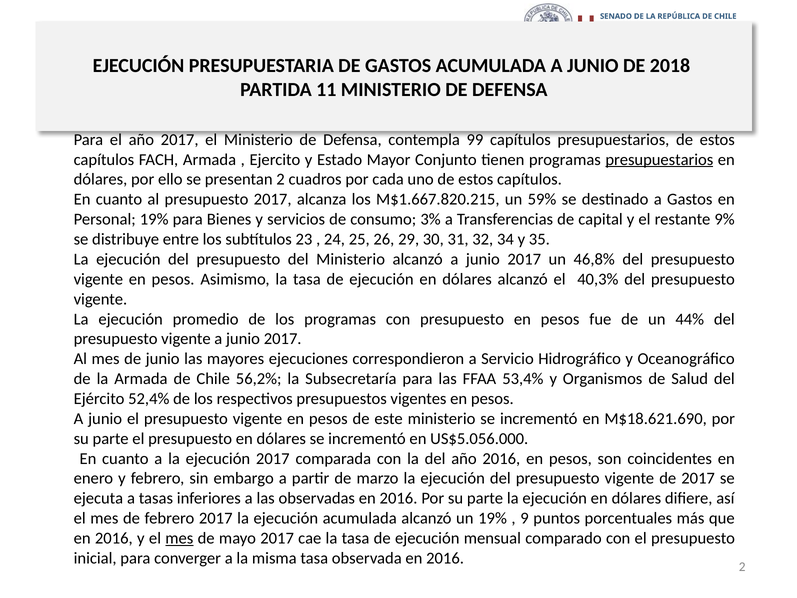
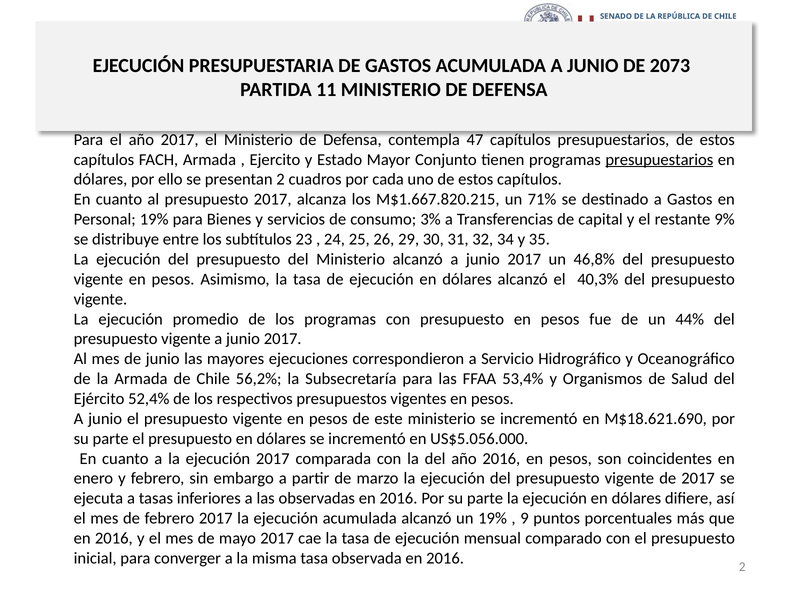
2018: 2018 -> 2073 (670, 66)
99: 99 -> 47 (475, 140)
59%: 59% -> 71% (542, 199)
mes underline: present -> none (179, 538)
